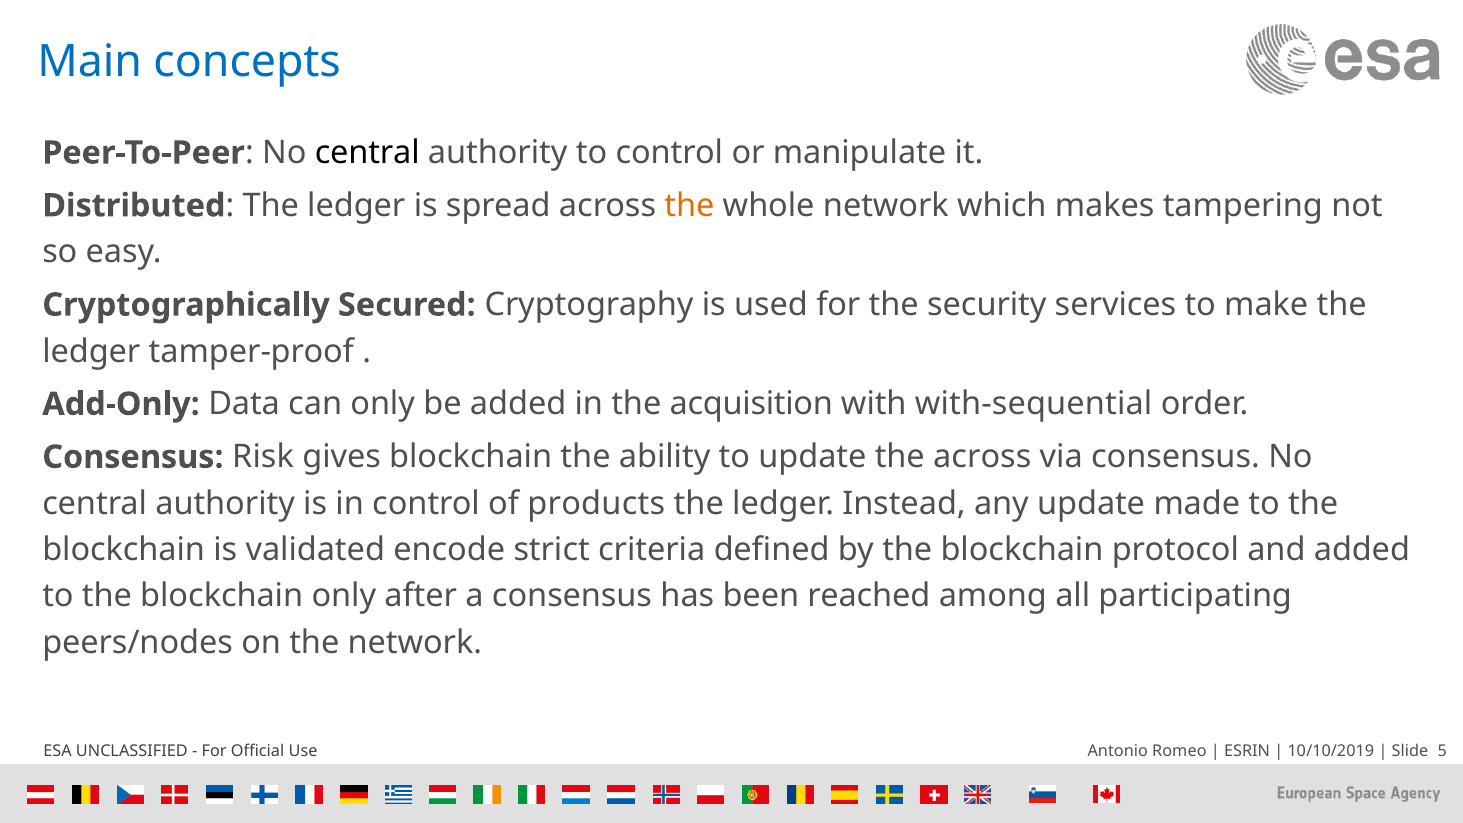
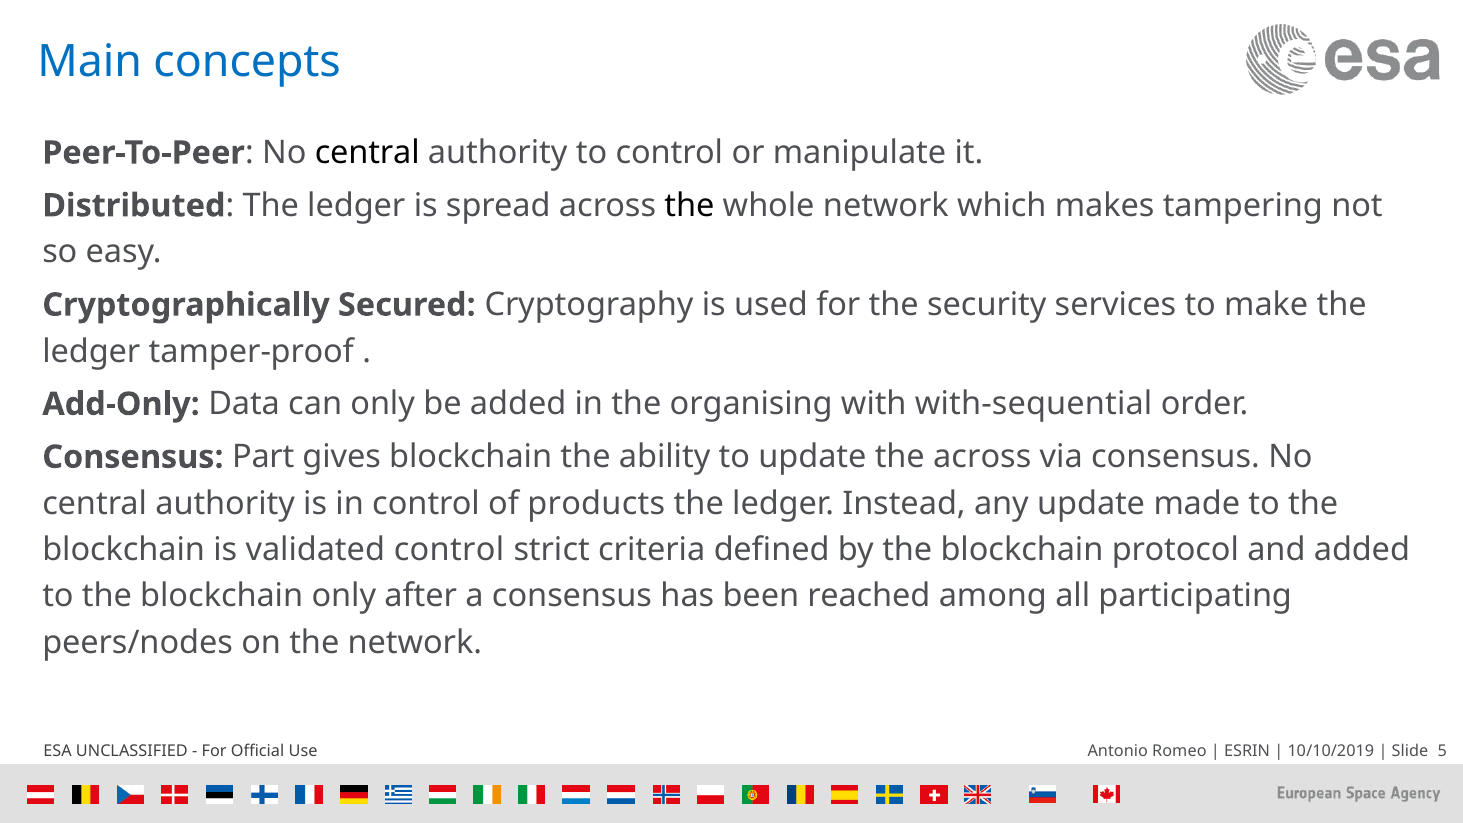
the colour: orange -> black (689, 206)
acquisition: acquisition -> organising (751, 404)
Risk: Risk -> Part (263, 457)
validated encode: encode -> control (449, 550)
